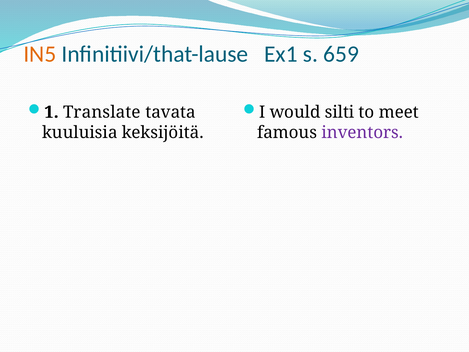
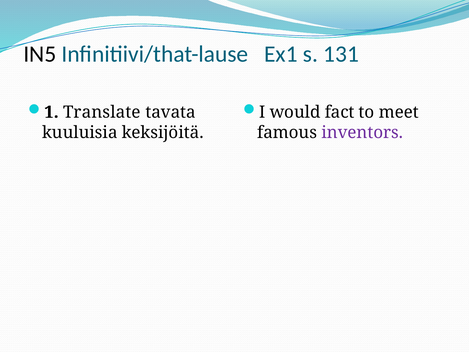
IN5 colour: orange -> black (40, 54)
659: 659 -> 131 (341, 54)
silti: silti -> fact (340, 112)
